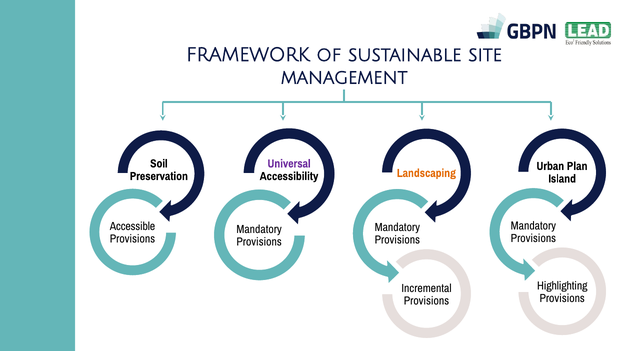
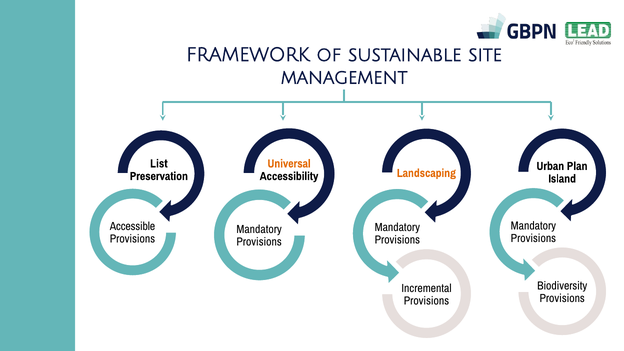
Soil: Soil -> List (159, 164)
Universal colour: purple -> orange (289, 164)
Highlighting: Highlighting -> Biodiversity (562, 286)
